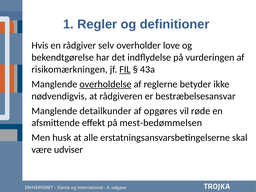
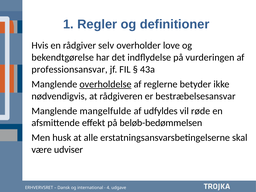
risikomærkningen: risikomærkningen -> professionsansvar (70, 69)
FIL underline: present -> none (125, 69)
detailkunder: detailkunder -> mangelfulde (105, 111)
opgøres: opgøres -> udfyldes (161, 111)
mest-bedømmelsen: mest-bedømmelsen -> beløb-bedømmelsen (161, 123)
